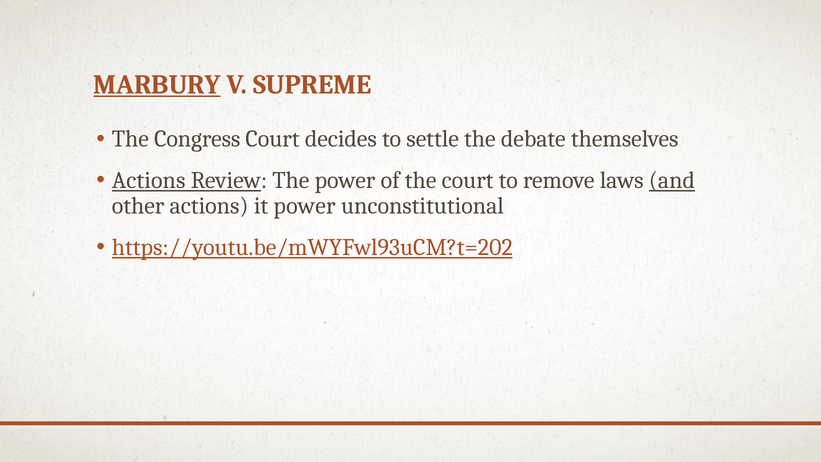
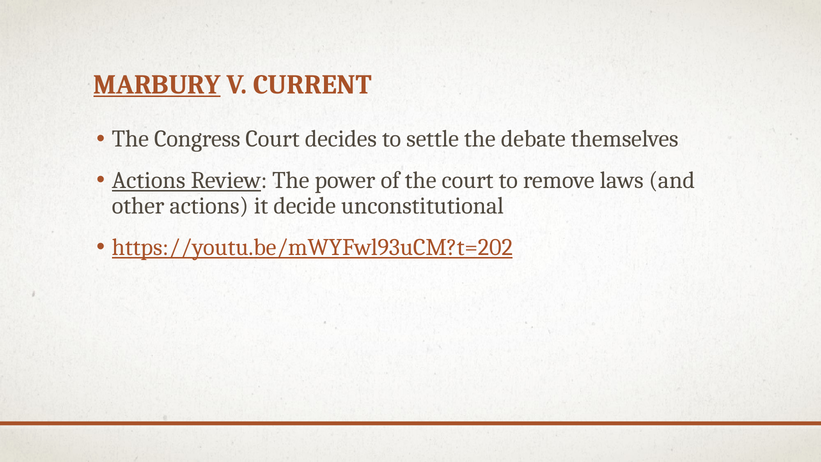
SUPREME: SUPREME -> CURRENT (312, 85)
and underline: present -> none (672, 180)
it power: power -> decide (305, 206)
